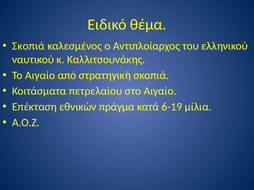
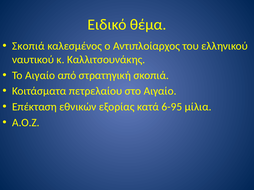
πράγμα: πράγμα -> εξορίας (117, 107)
6-19: 6-19 -> 6-95 (172, 107)
